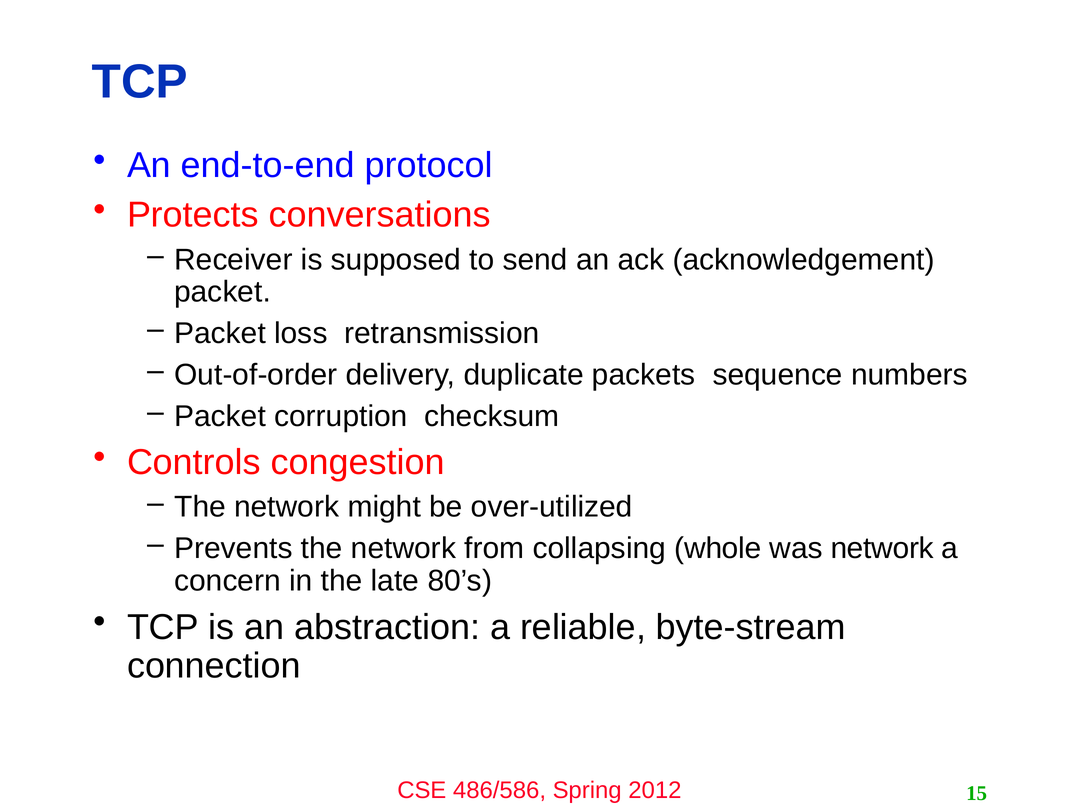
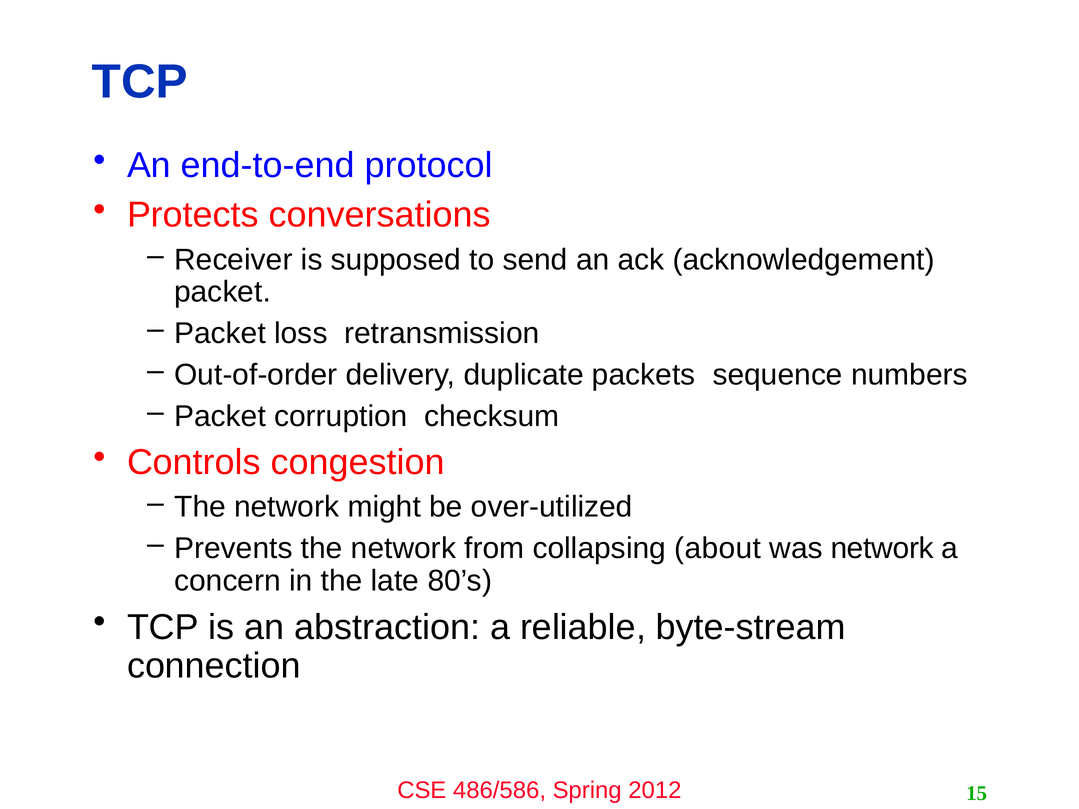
whole: whole -> about (718, 549)
